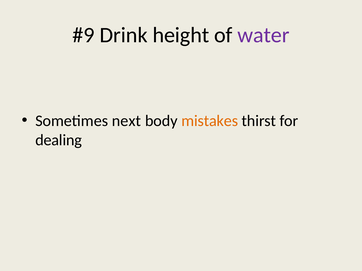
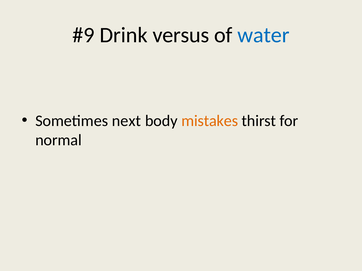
height: height -> versus (181, 35)
water colour: purple -> blue (263, 35)
dealing: dealing -> normal (59, 140)
